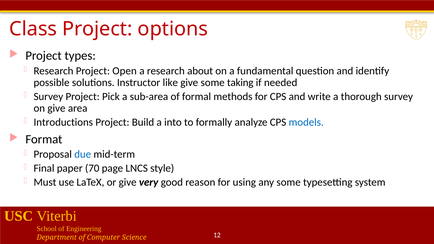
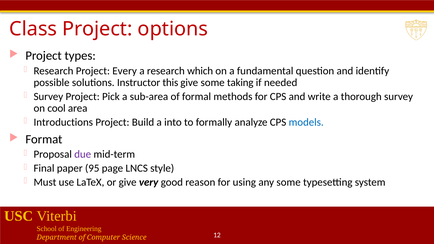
Open: Open -> Every (125, 71)
about: about -> which (200, 71)
like: like -> this (170, 83)
on give: give -> cool (57, 108)
due colour: blue -> purple (83, 154)
70: 70 -> 95 (92, 168)
